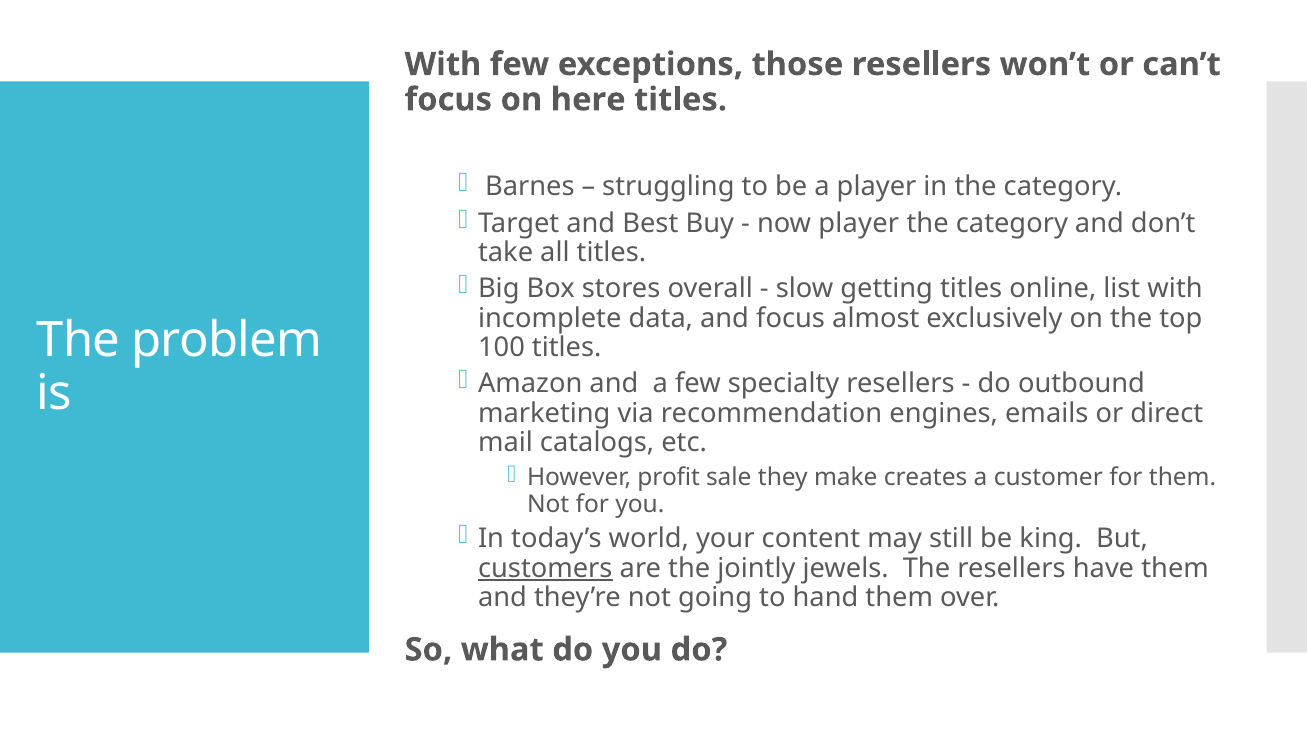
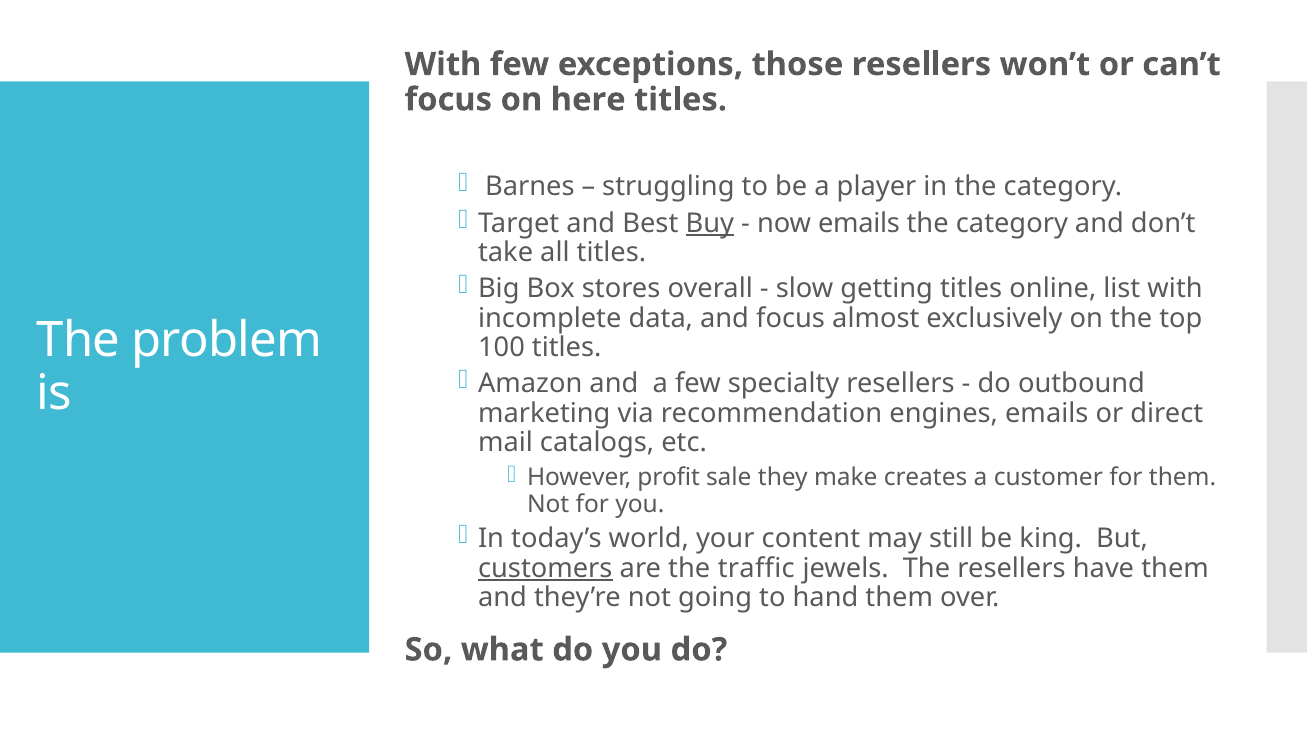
Buy underline: none -> present (710, 223)
now player: player -> emails (859, 223)
jointly: jointly -> traffic (756, 568)
